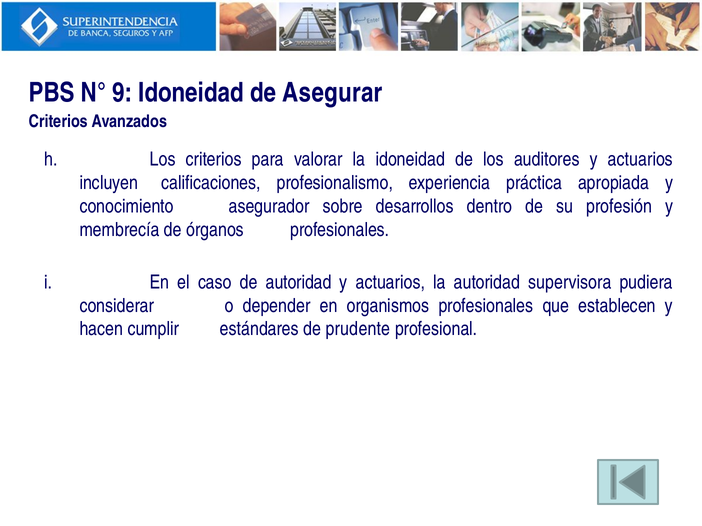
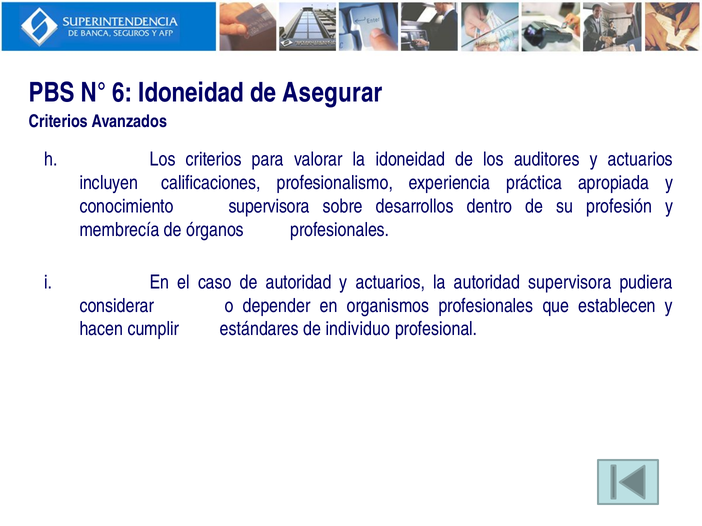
9: 9 -> 6 (122, 93)
conocimiento asegurador: asegurador -> supervisora (269, 206)
prudente: prudente -> individuo (358, 329)
